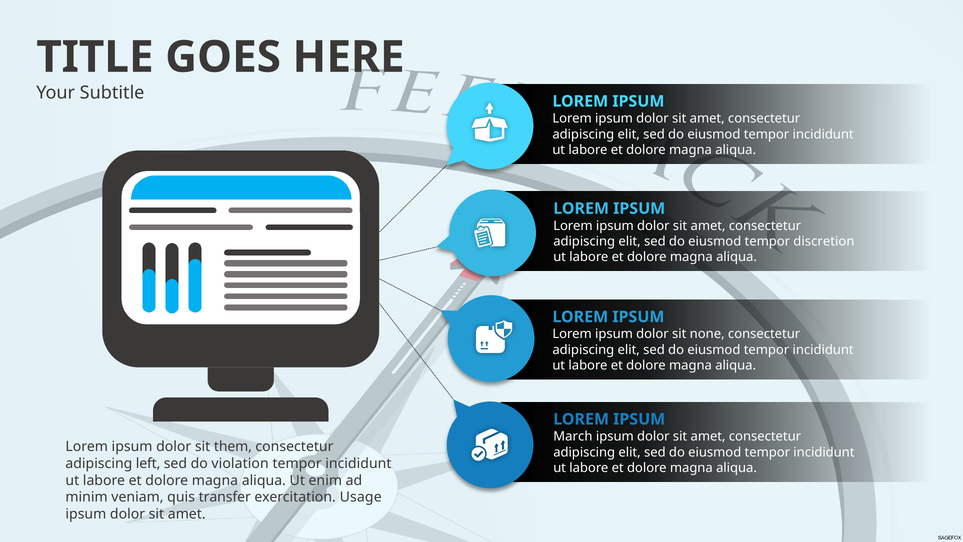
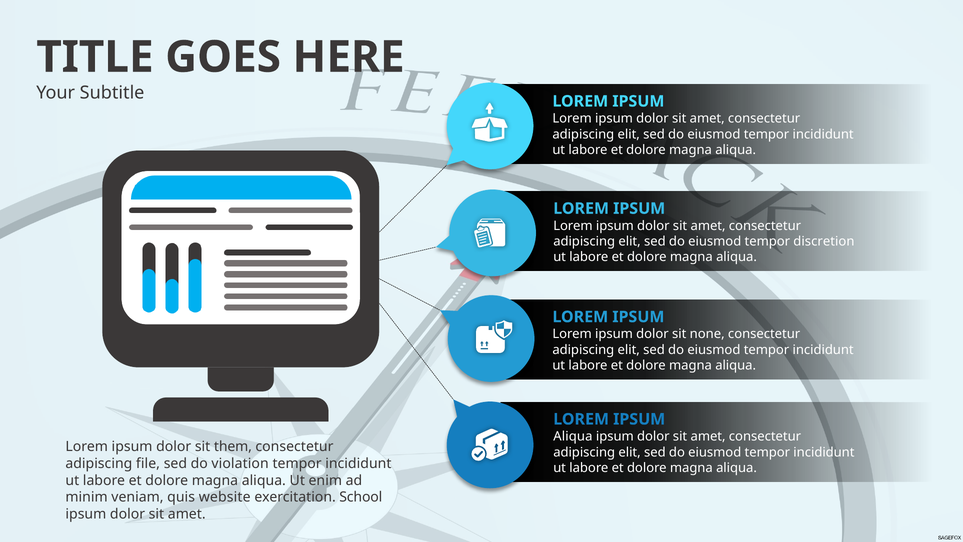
March: March -> Aliqua (573, 436)
left: left -> file (148, 463)
transfer: transfer -> website (225, 497)
Usage: Usage -> School (361, 497)
